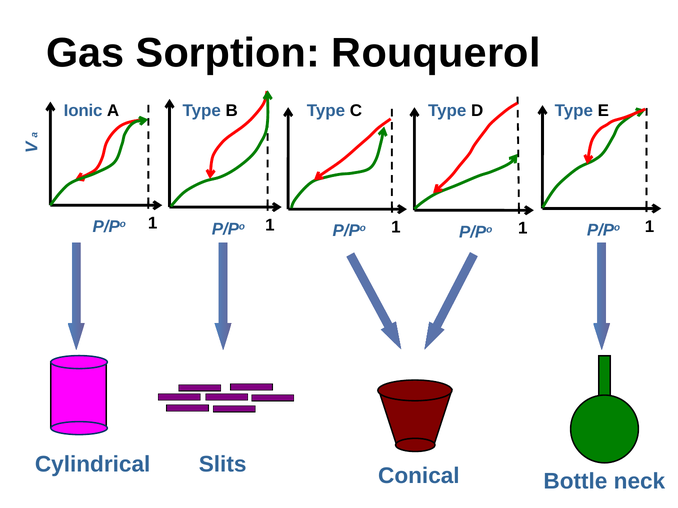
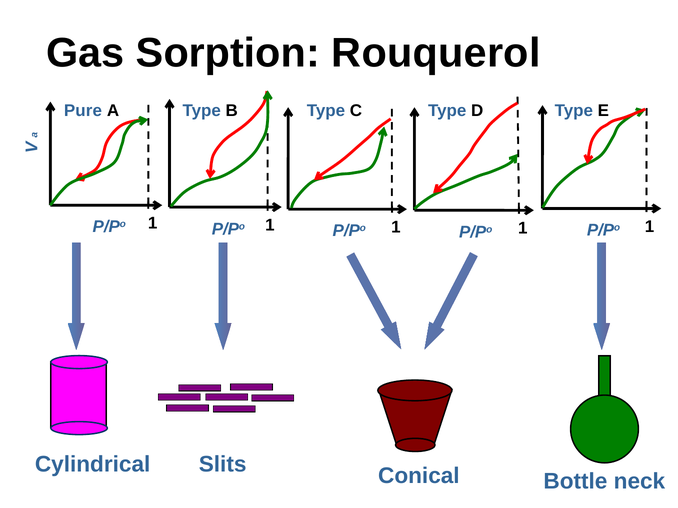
Ionic: Ionic -> Pure (83, 111)
